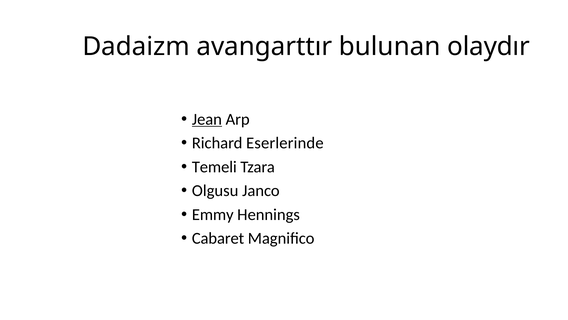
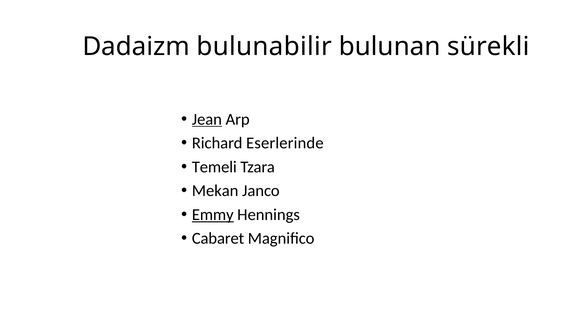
avangarttır: avangarttır -> bulunabilir (264, 47)
olaydır: olaydır -> sürekli (488, 47)
Olgusu: Olgusu -> Mekan (215, 190)
Emmy underline: none -> present (213, 214)
